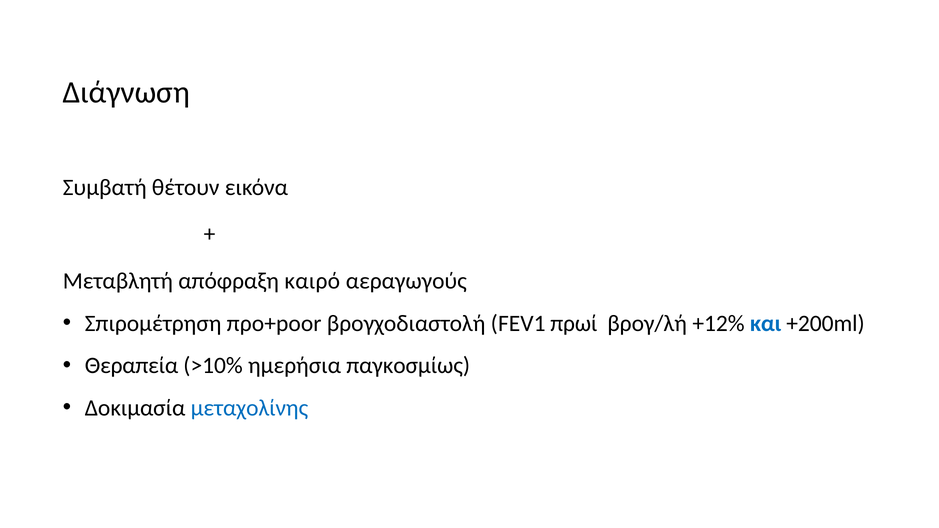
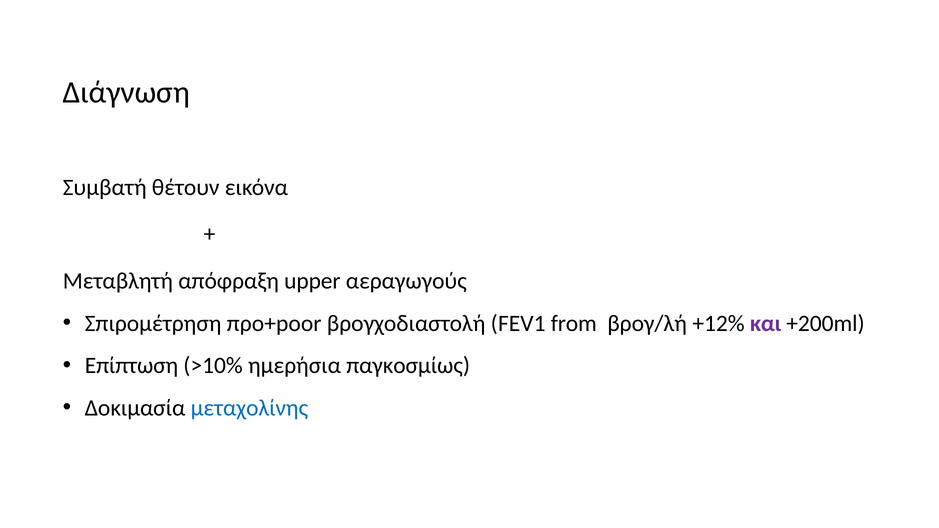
καιρό: καιρό -> upper (312, 281)
πρωί: πρωί -> from (574, 324)
και colour: blue -> purple (766, 324)
Θεραπεία: Θεραπεία -> Επίπτωση (132, 366)
